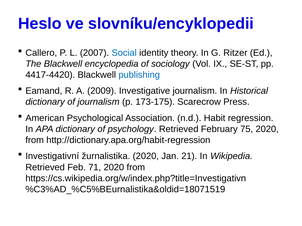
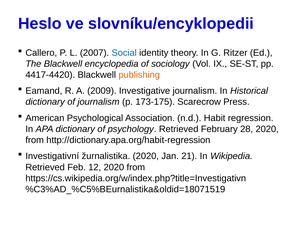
publishing colour: blue -> orange (139, 75)
75: 75 -> 28 (247, 129)
71: 71 -> 12 (95, 168)
